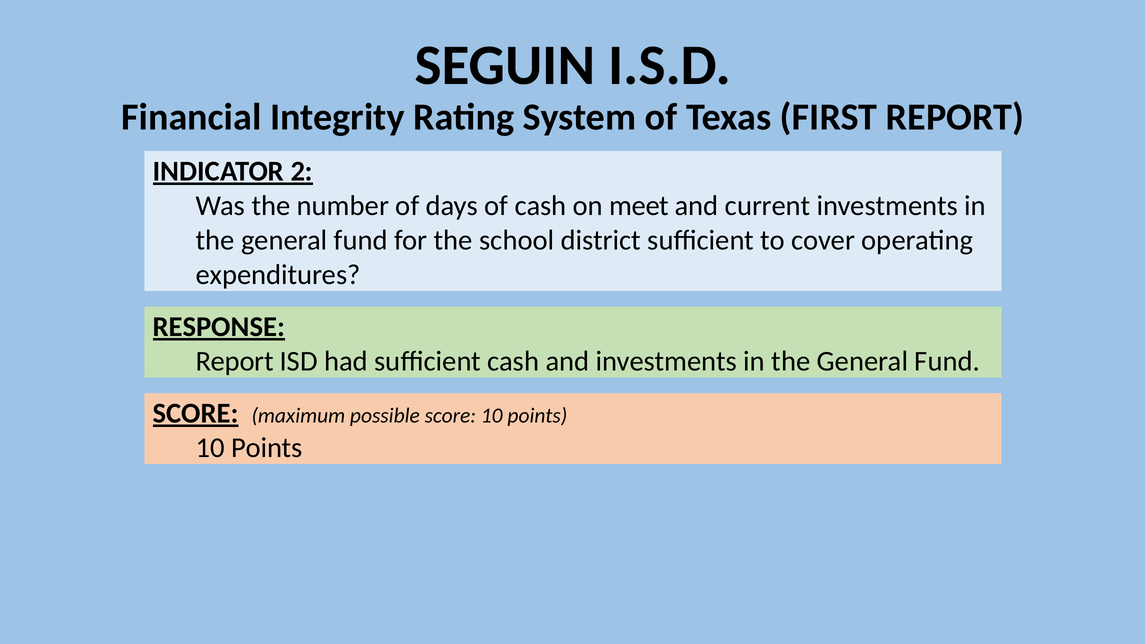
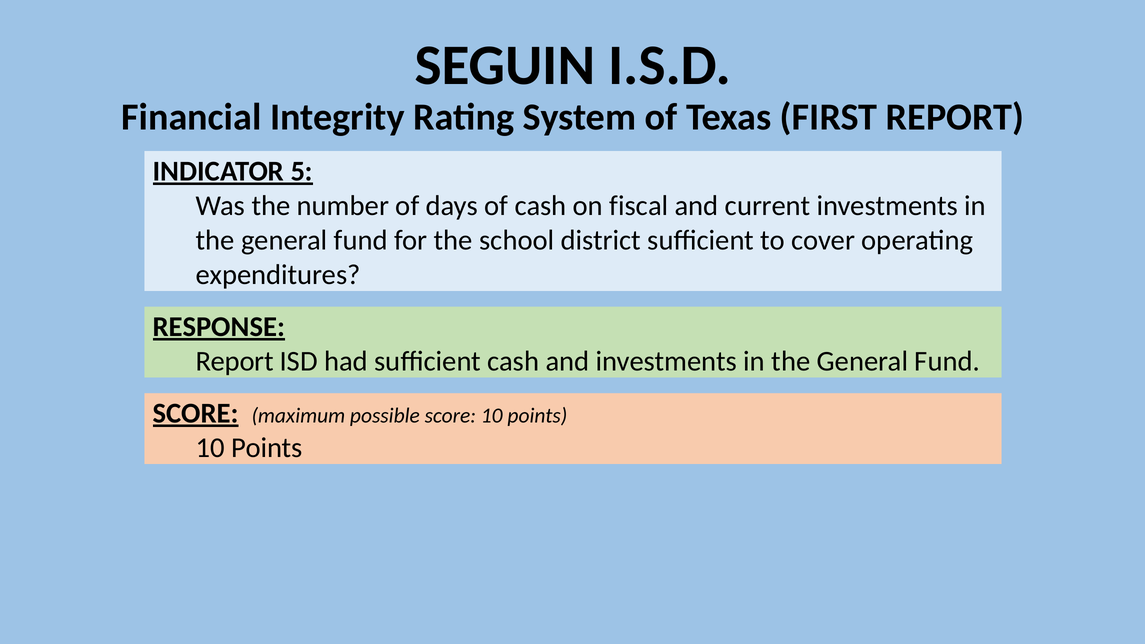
2: 2 -> 5 (302, 172)
meet: meet -> fiscal (639, 206)
